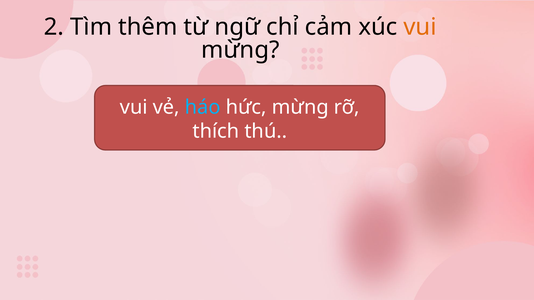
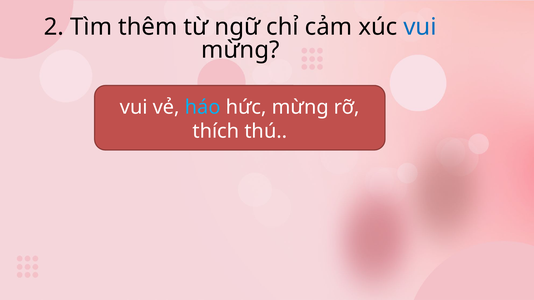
vui colour: orange -> blue (420, 27)
